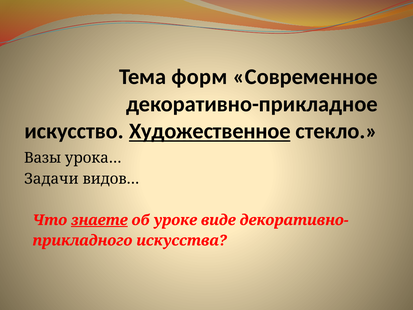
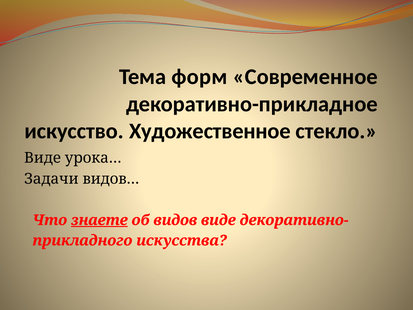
Художественное underline: present -> none (210, 131)
Вазы: Вазы -> Виде (43, 158)
уроке: уроке -> видов (175, 220)
